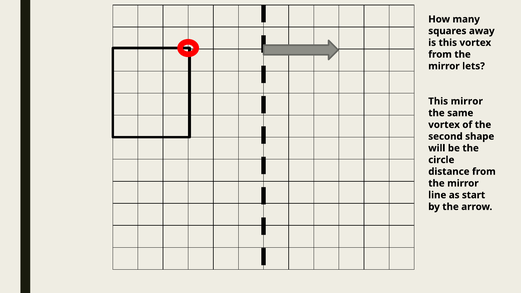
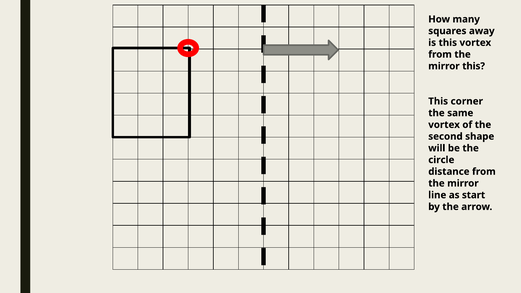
mirror lets: lets -> this (474, 66)
This mirror: mirror -> corner (467, 101)
